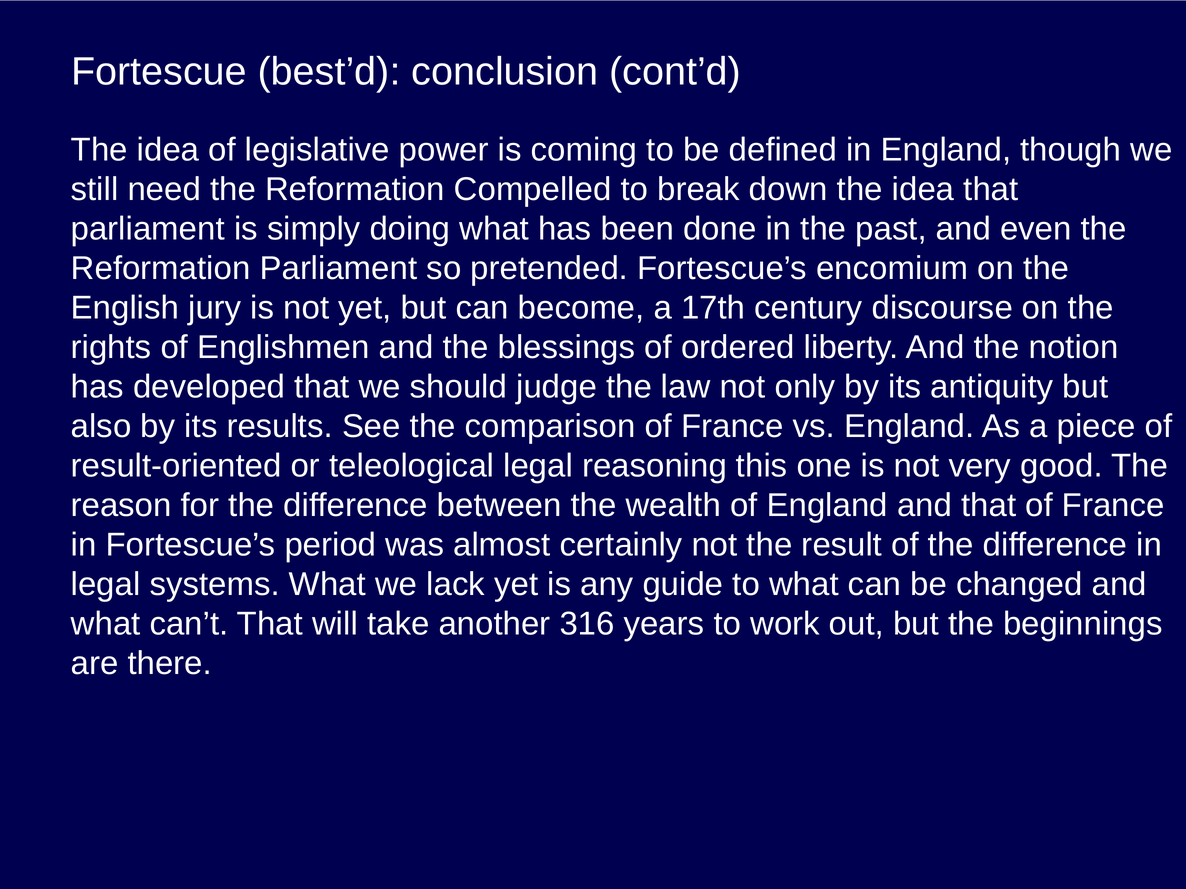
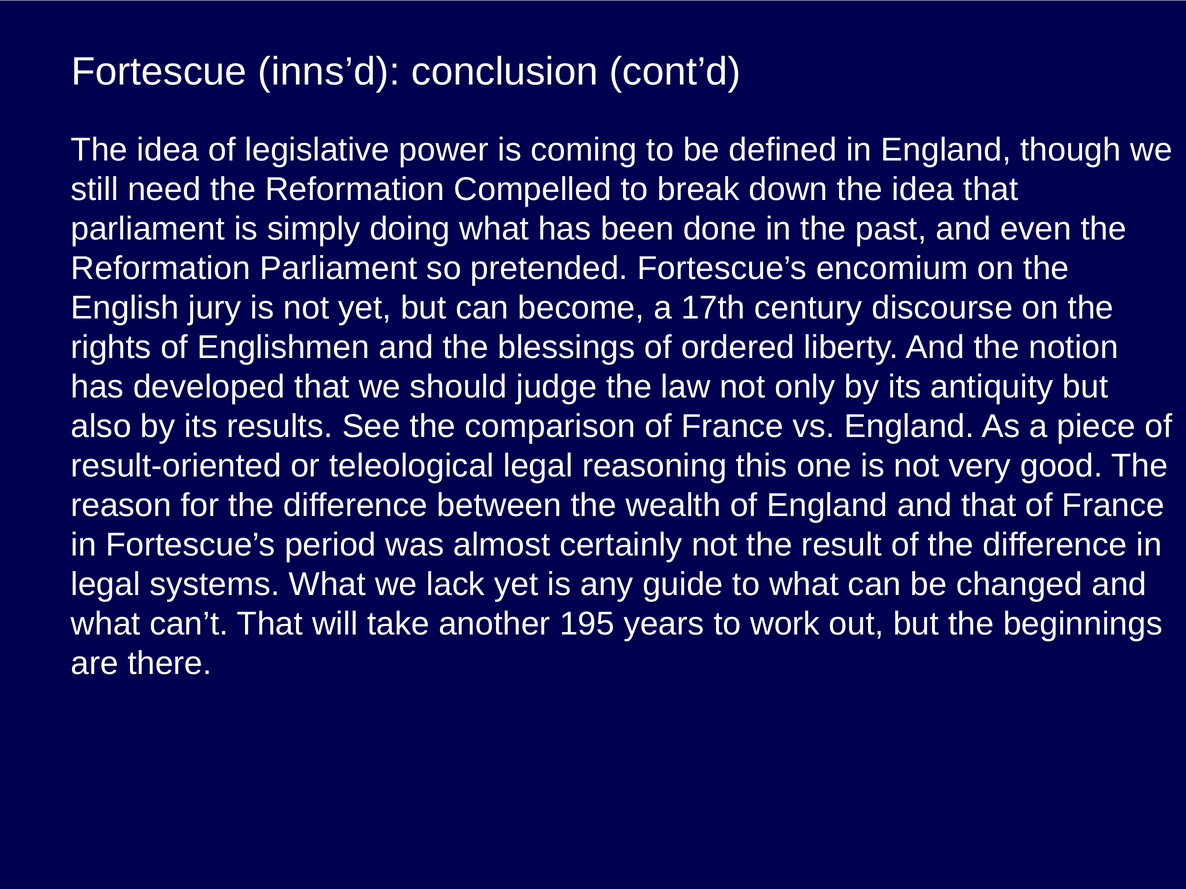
best’d: best’d -> inns’d (329, 72)
316: 316 -> 195 (587, 624)
